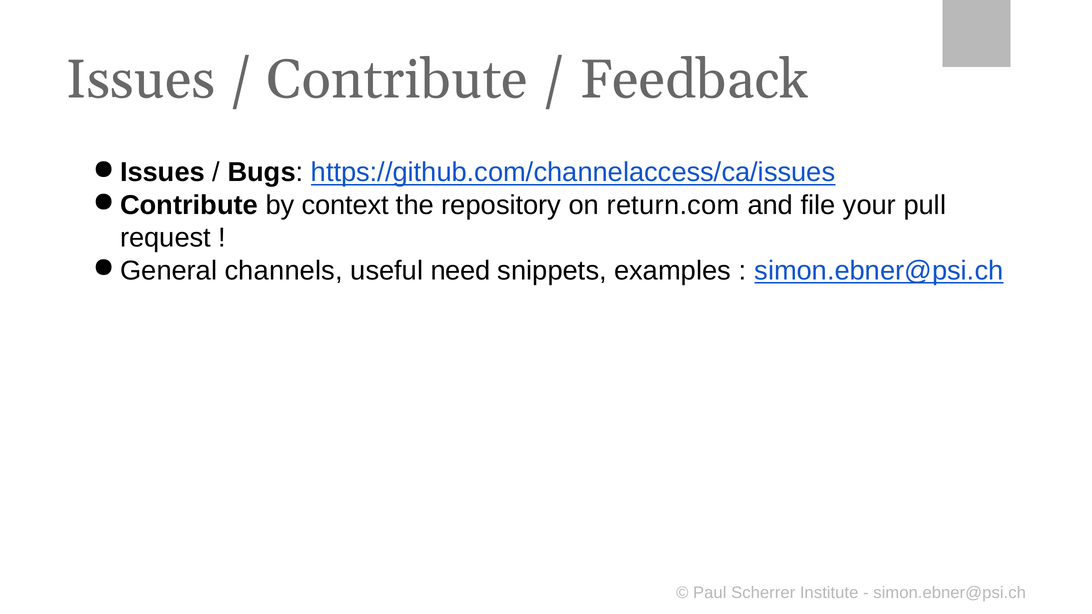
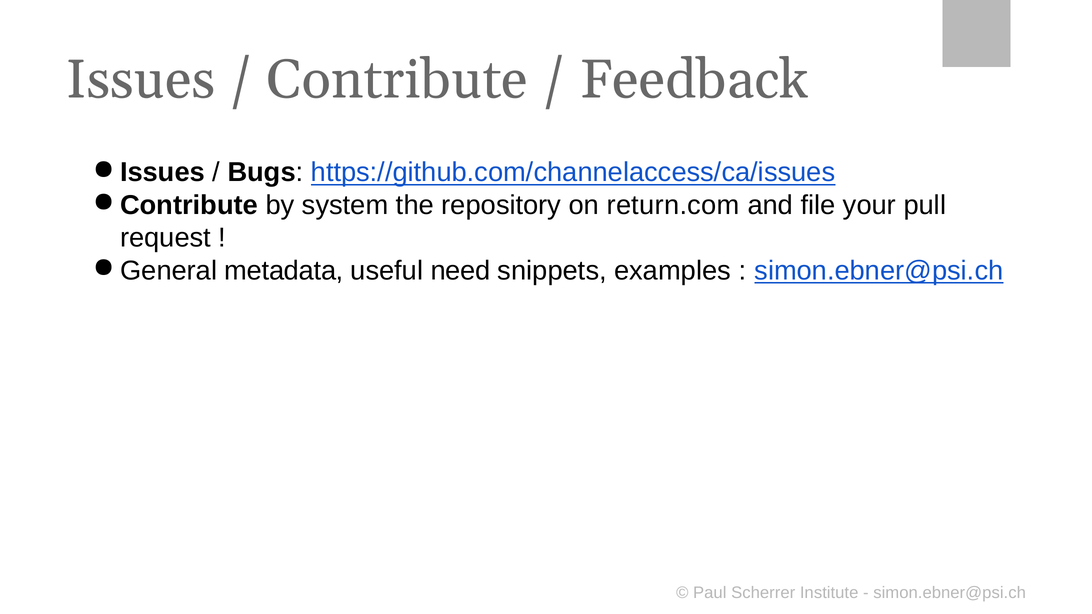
context: context -> system (345, 205)
channels: channels -> metadata (284, 271)
